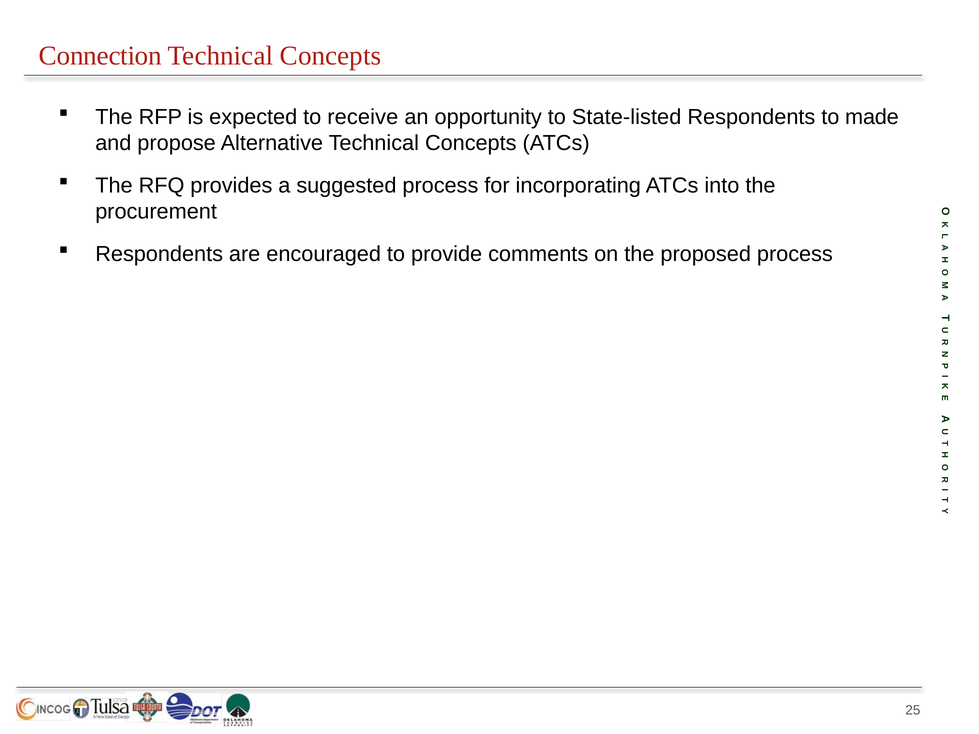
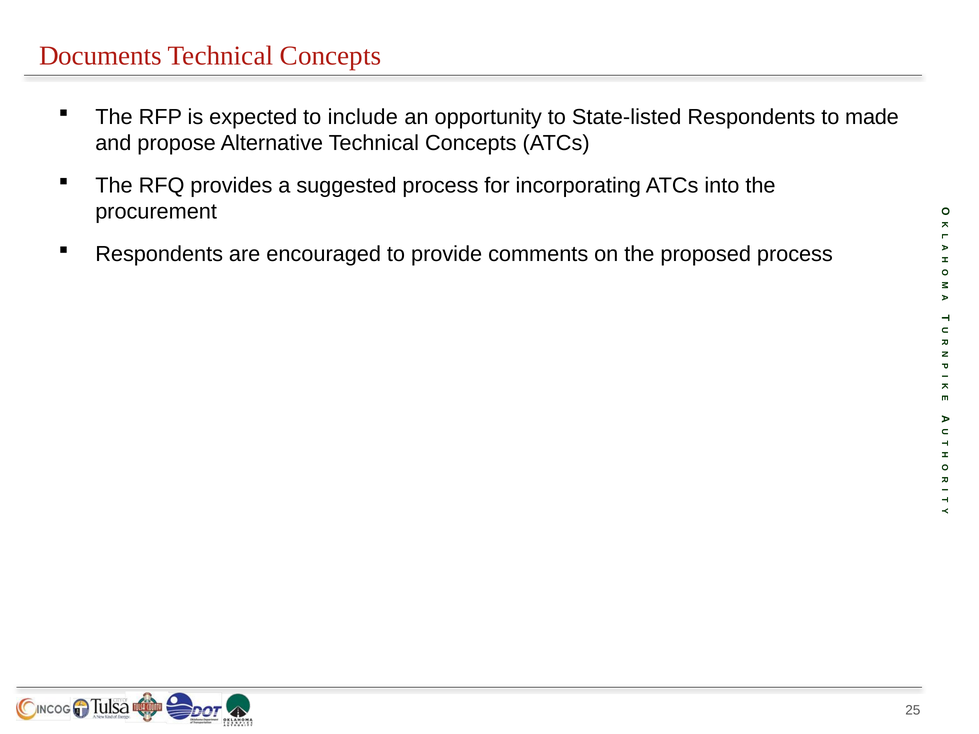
Connection: Connection -> Documents (100, 56)
receive: receive -> include (363, 117)
